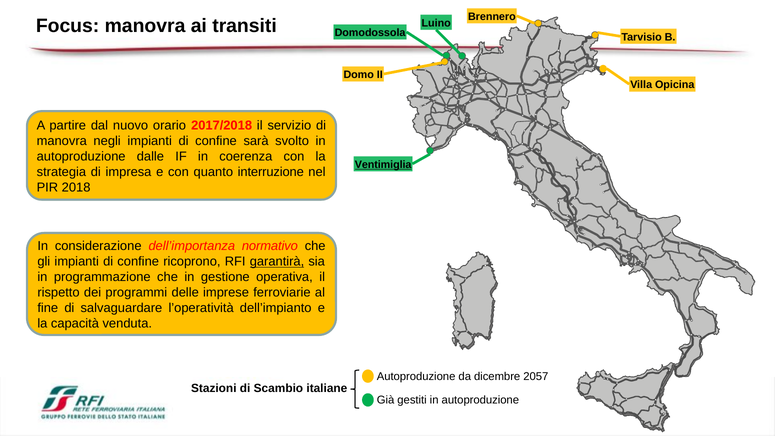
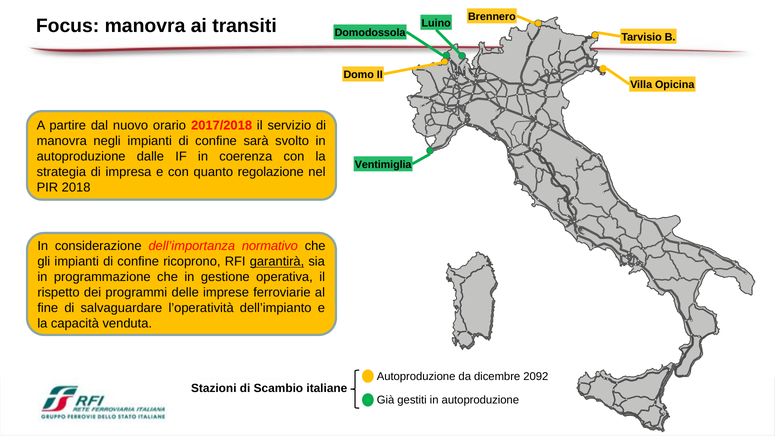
Ventimiglia underline: present -> none (383, 165)
interruzione: interruzione -> regolazione (271, 172)
2057: 2057 -> 2092 (536, 376)
